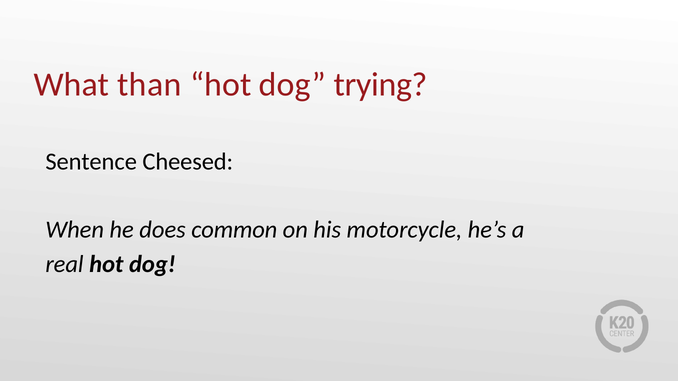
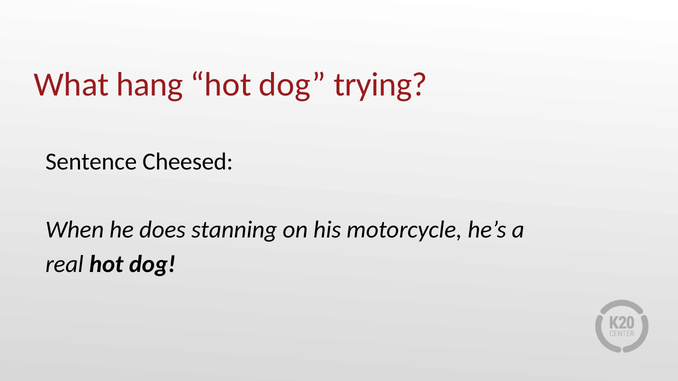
than: than -> hang (150, 85)
common: common -> stanning (234, 230)
